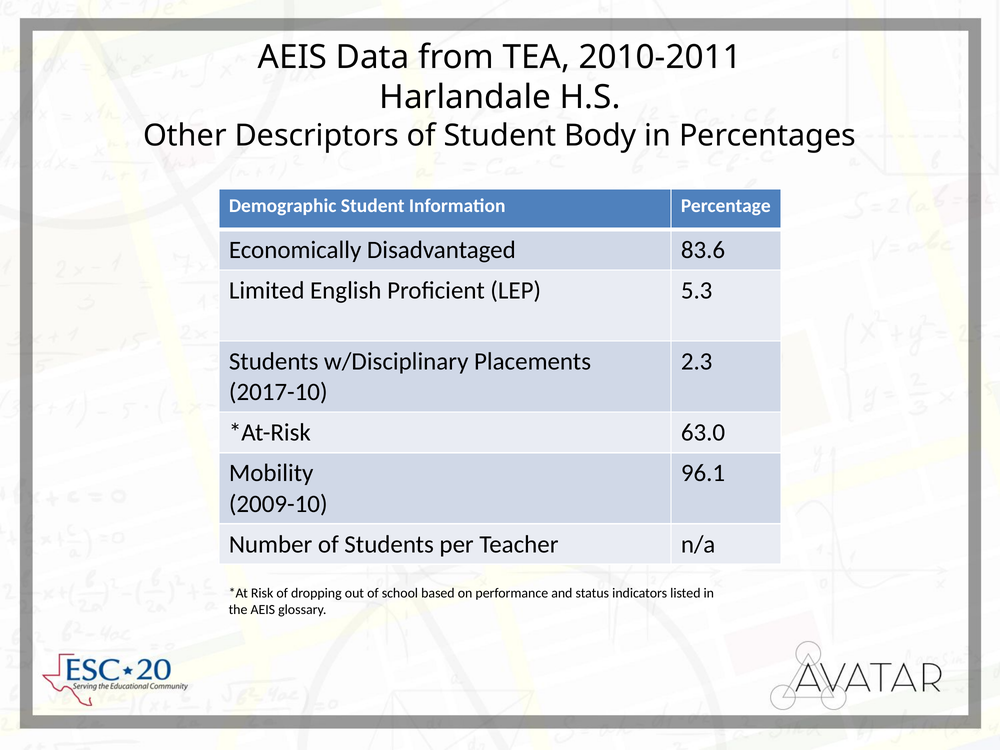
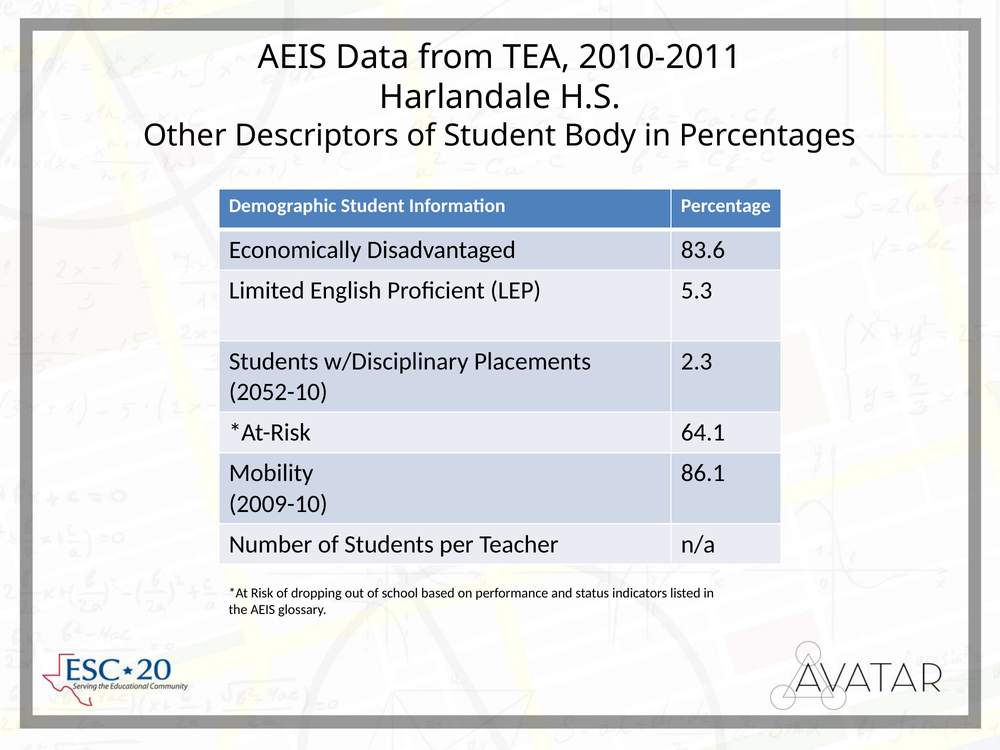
2017-10: 2017-10 -> 2052-10 (278, 392)
63.0: 63.0 -> 64.1 (703, 433)
96.1: 96.1 -> 86.1 (703, 473)
